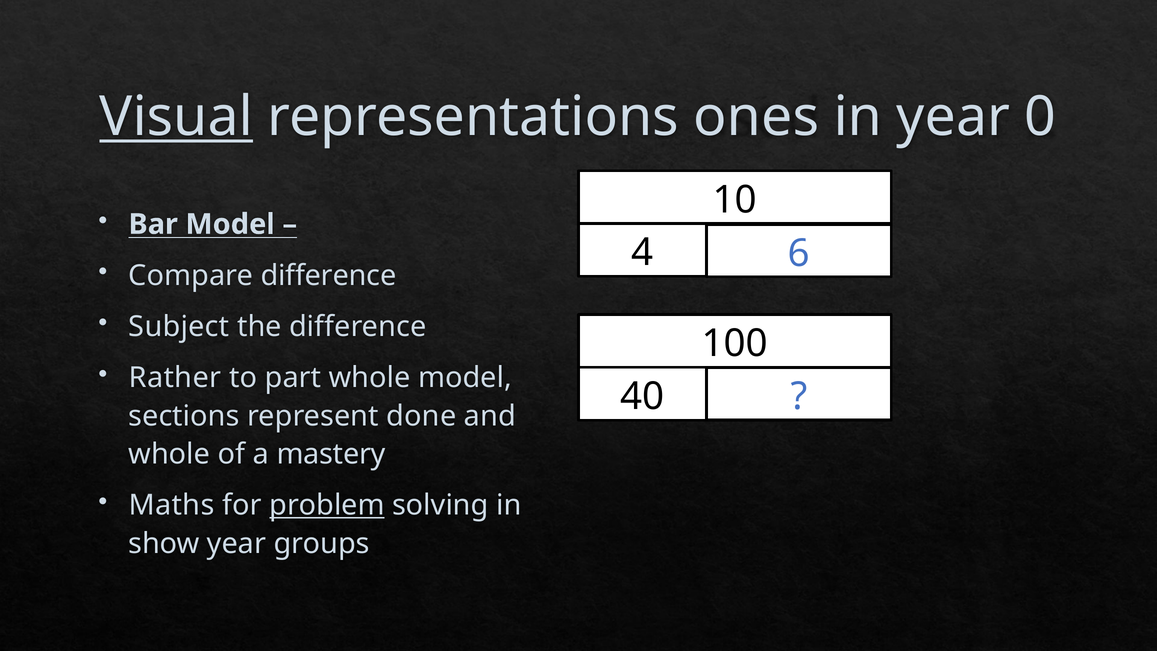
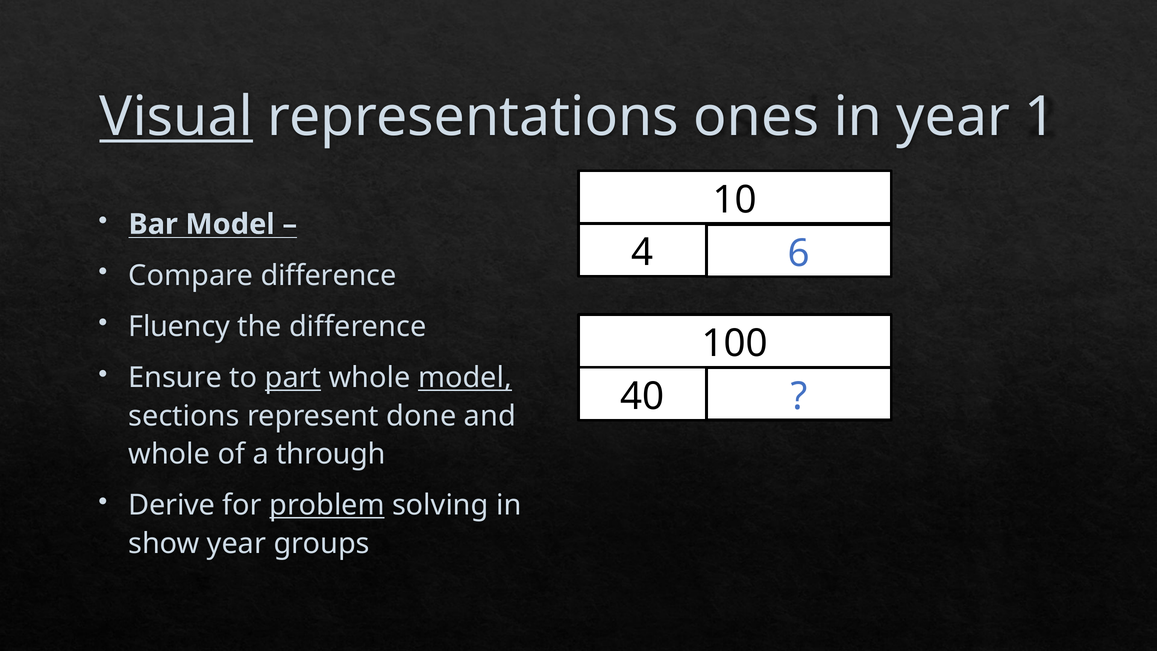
0: 0 -> 1 (1040, 117)
Subject: Subject -> Fluency (179, 327)
Rather: Rather -> Ensure (175, 378)
part underline: none -> present (293, 378)
model underline: none -> present (465, 378)
mastery: mastery -> through (331, 454)
Maths: Maths -> Derive (172, 505)
